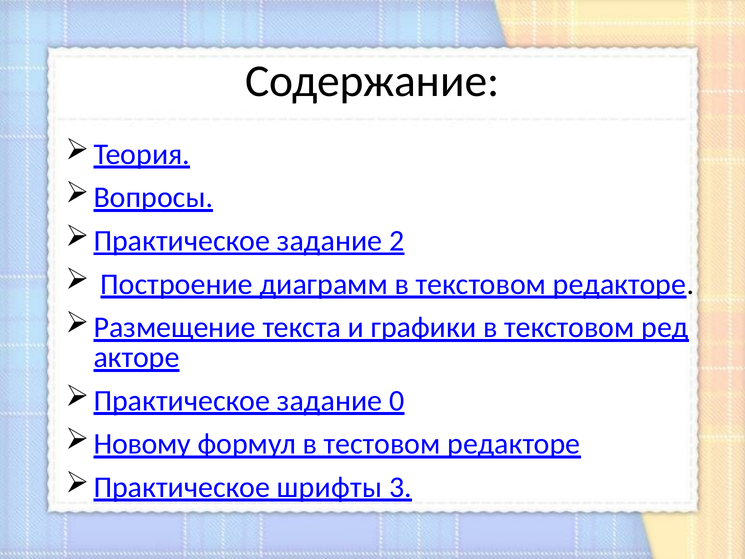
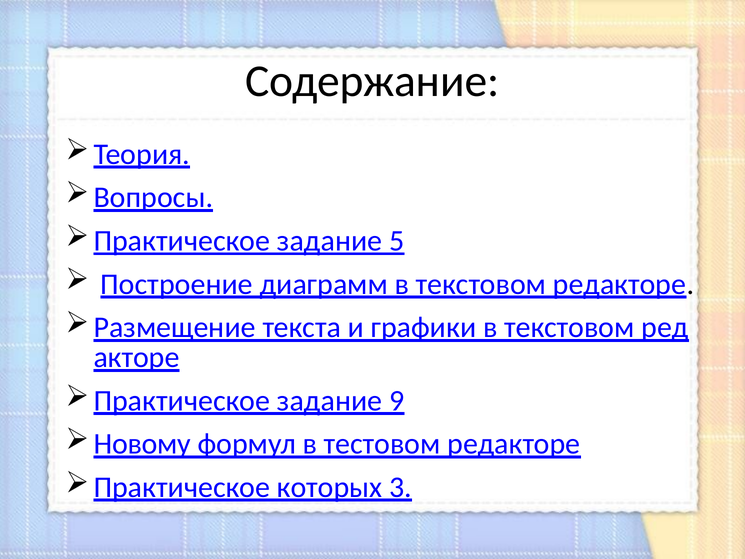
2: 2 -> 5 (397, 241)
0: 0 -> 9 (397, 401)
шрифты: шрифты -> которых (330, 487)
